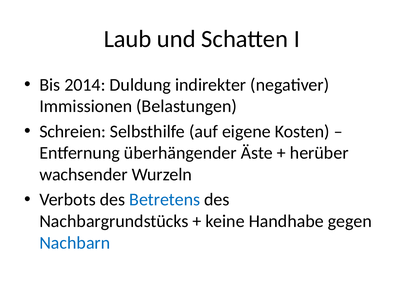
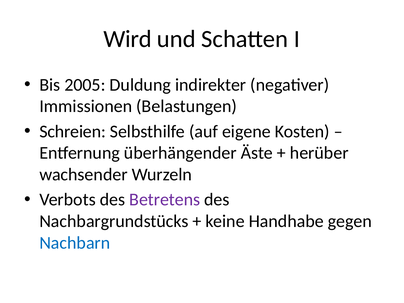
Laub: Laub -> Wird (128, 39)
2014: 2014 -> 2005 (85, 85)
Betretens colour: blue -> purple (165, 200)
